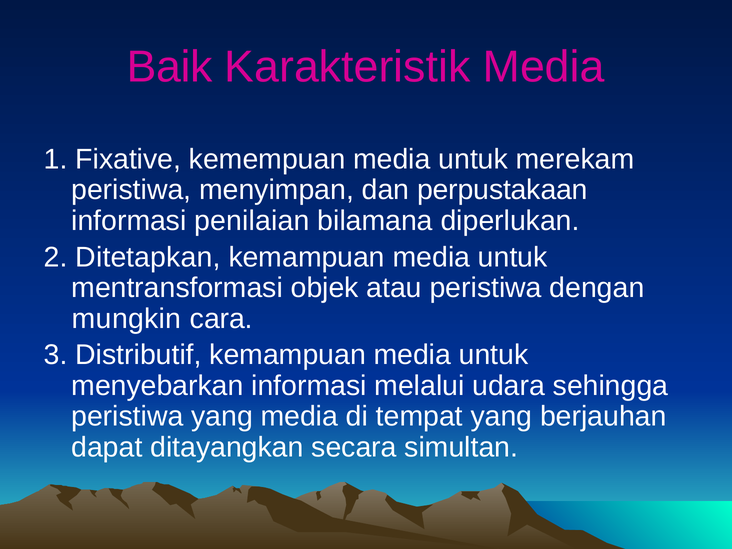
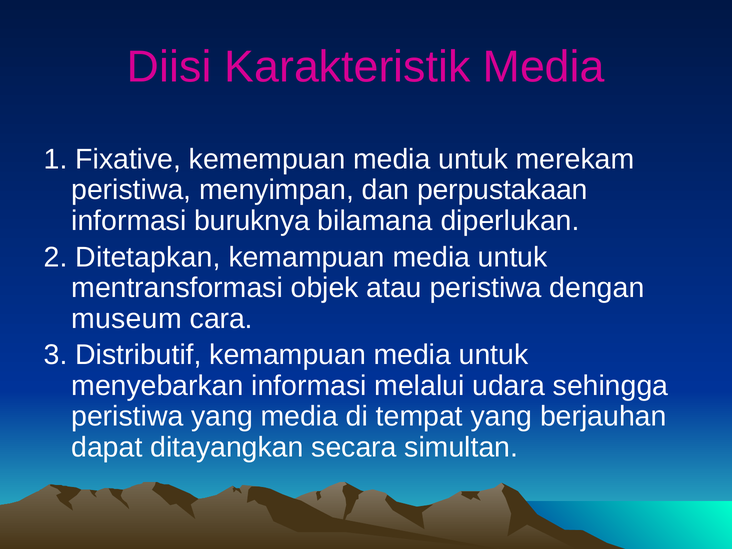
Baik: Baik -> Diisi (169, 67)
penilaian: penilaian -> buruknya (252, 221)
mungkin: mungkin -> museum (127, 319)
